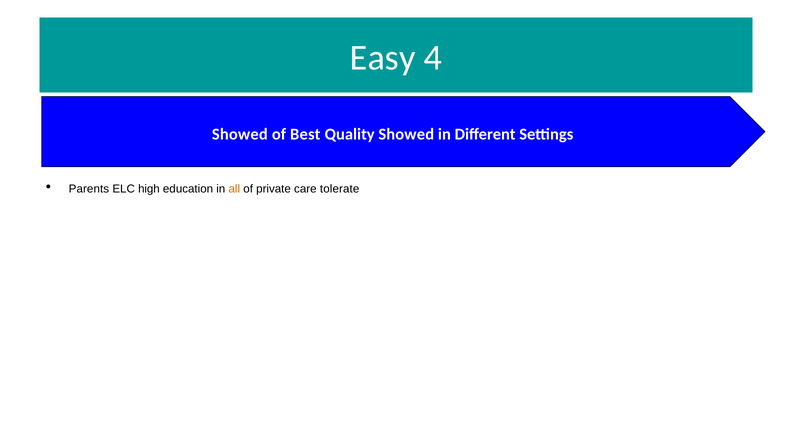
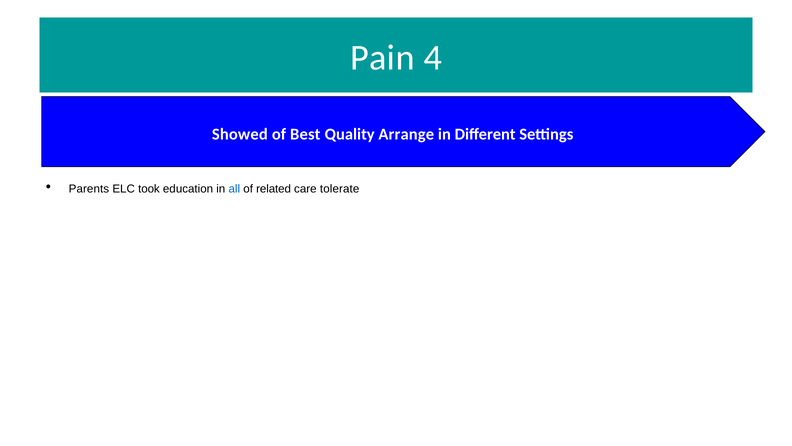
Easy: Easy -> Pain (382, 58)
Quality Showed: Showed -> Arrange (406, 134)
high: high -> took (149, 189)
all colour: orange -> blue (234, 189)
private: private -> related (274, 189)
